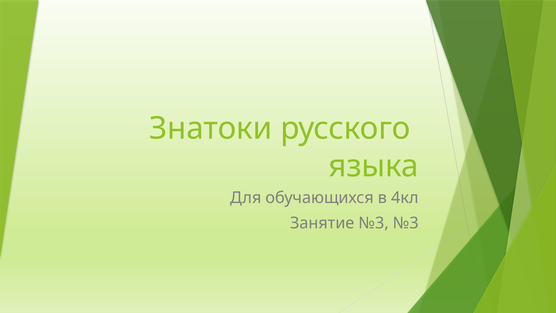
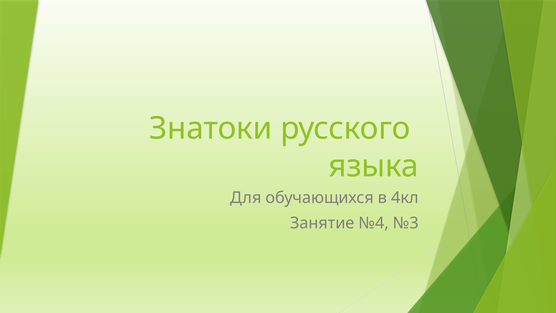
Занятие №3: №3 -> №4 (374, 223)
